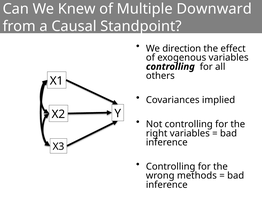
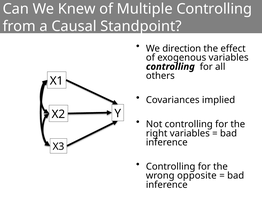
Multiple Downward: Downward -> Controlling (214, 9)
methods: methods -> opposite (197, 175)
